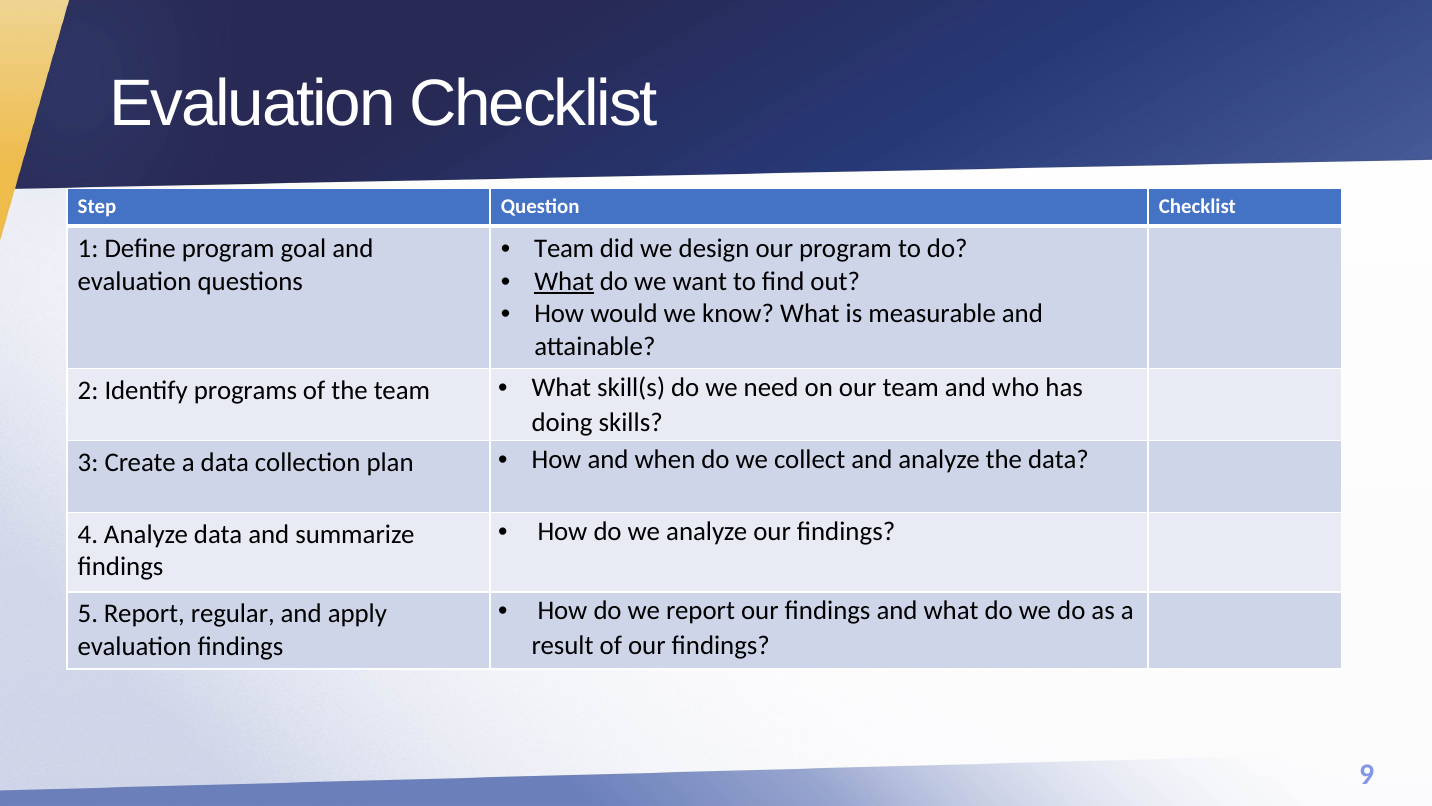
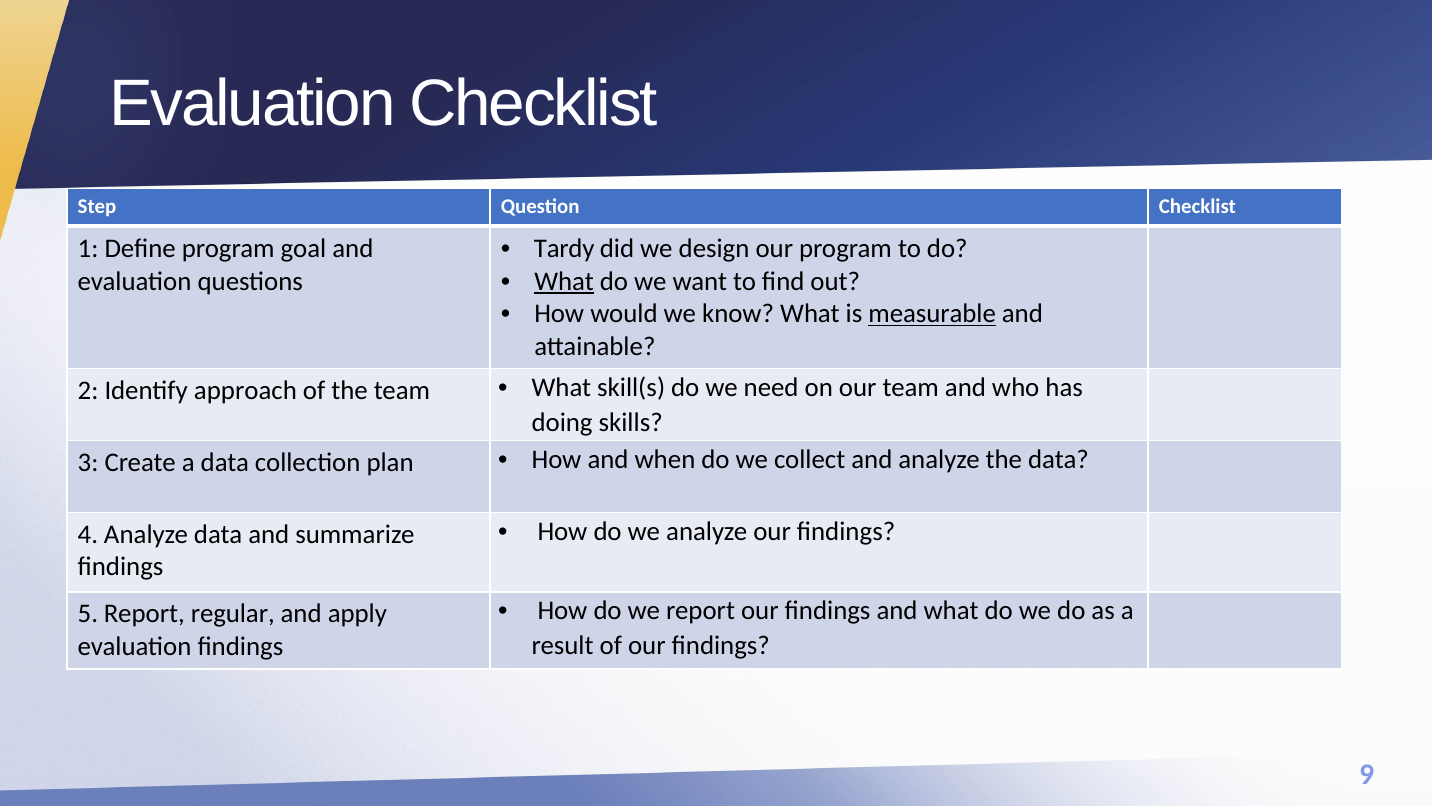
Team: Team -> Tardy (564, 248)
measurable underline: none -> present (932, 314)
programs: programs -> approach (245, 390)
